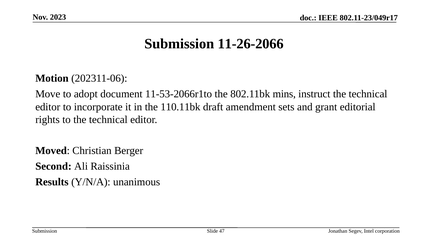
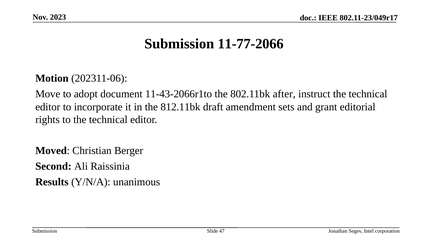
11-26-2066: 11-26-2066 -> 11-77-2066 (251, 44)
11-53-2066r1to: 11-53-2066r1to -> 11-43-2066r1to (179, 94)
mins: mins -> after (284, 94)
110.11bk: 110.11bk -> 812.11bk (180, 107)
